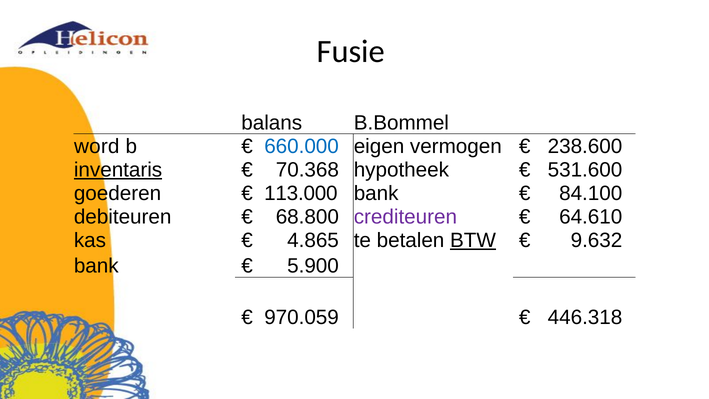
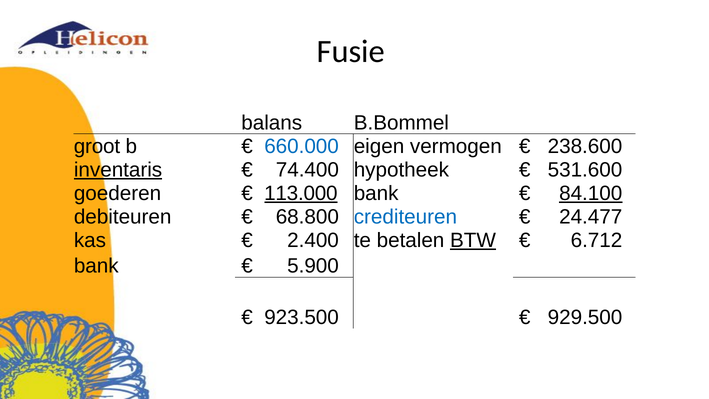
word: word -> groot (97, 146)
70.368: 70.368 -> 74.400 (307, 170)
113.000 underline: none -> present (301, 193)
84.100 underline: none -> present (591, 193)
crediteuren colour: purple -> blue (405, 217)
64.610: 64.610 -> 24.477 (591, 217)
4.865: 4.865 -> 2.400 (313, 240)
9.632: 9.632 -> 6.712 (596, 240)
970.059: 970.059 -> 923.500 (302, 317)
446.318: 446.318 -> 929.500 (585, 317)
